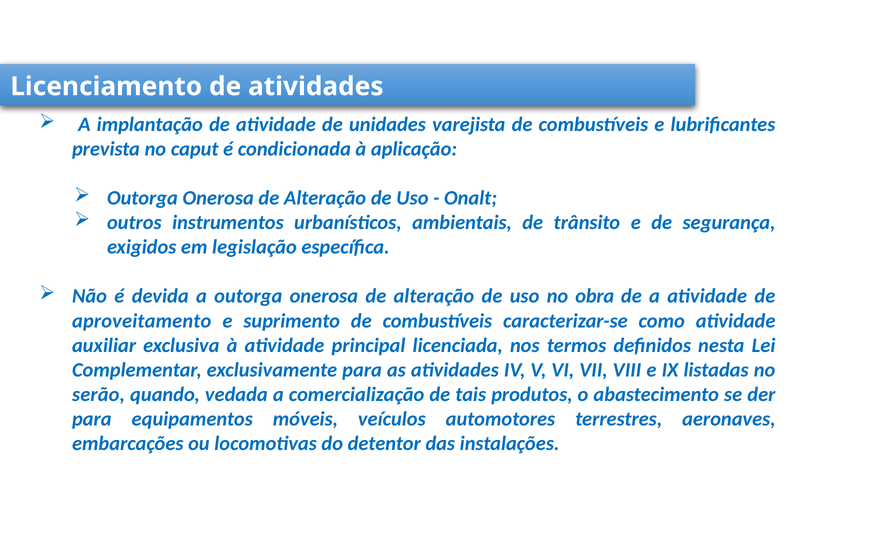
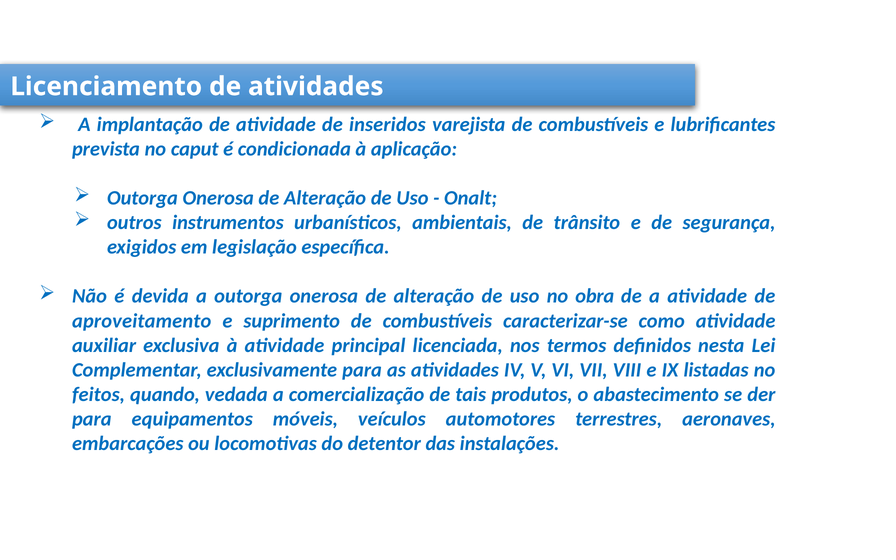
unidades: unidades -> inseridos (387, 125)
serão: serão -> feitos (99, 395)
